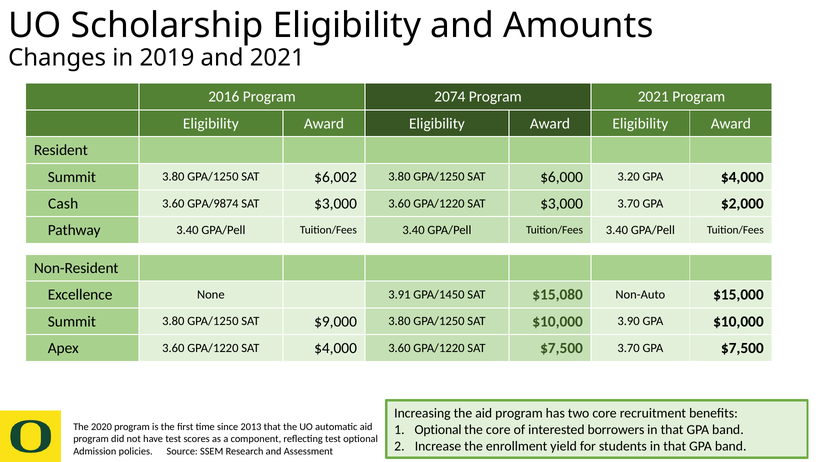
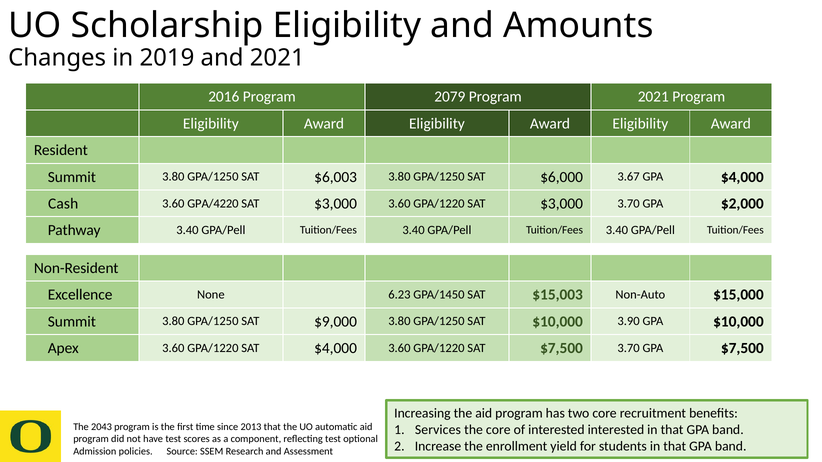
2074: 2074 -> 2079 (450, 97)
$6,002: $6,002 -> $6,003 (336, 177)
3.20: 3.20 -> 3.67 (629, 177)
GPA/9874: GPA/9874 -> GPA/4220 (213, 204)
3.91: 3.91 -> 6.23 (399, 295)
$15,080: $15,080 -> $15,003 (558, 295)
2020: 2020 -> 2043 (101, 427)
Optional: Optional -> Services (438, 430)
interested borrowers: borrowers -> interested (616, 430)
